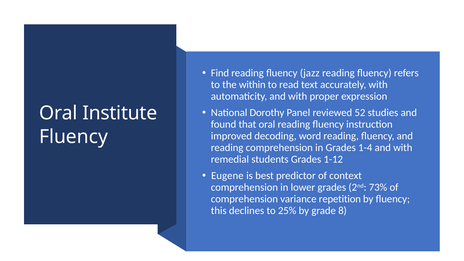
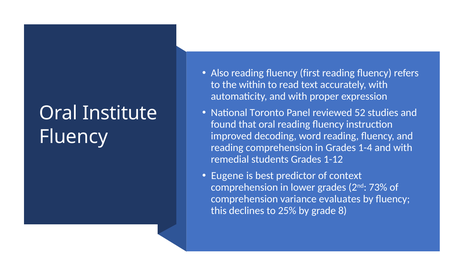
Find: Find -> Also (220, 73)
jazz: jazz -> first (310, 73)
Dorothy: Dorothy -> Toronto (267, 113)
repetition: repetition -> evaluates (340, 199)
